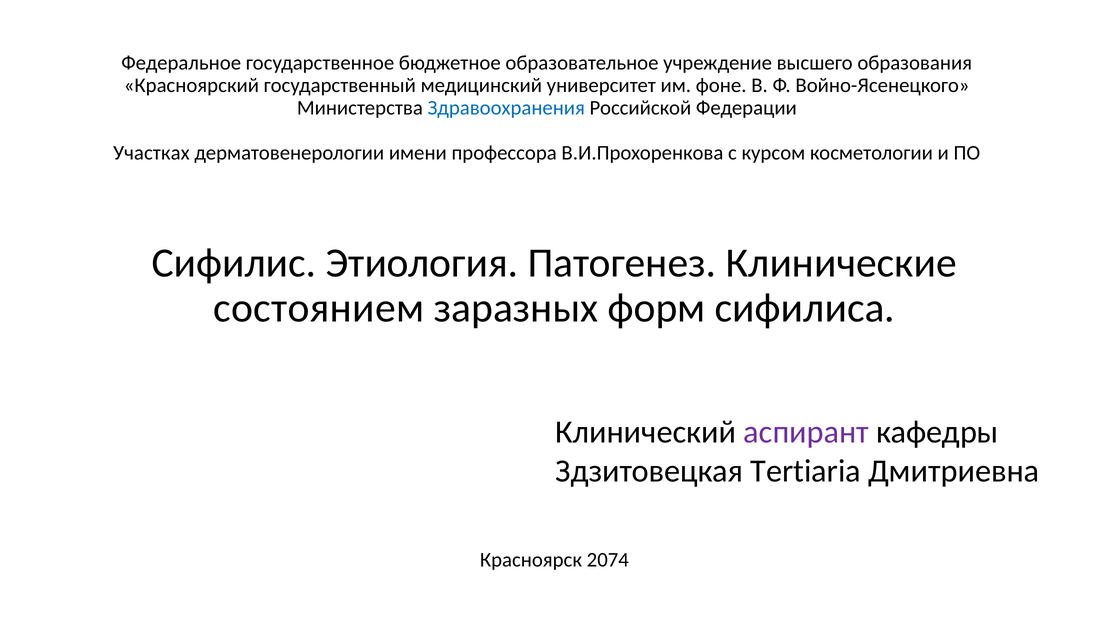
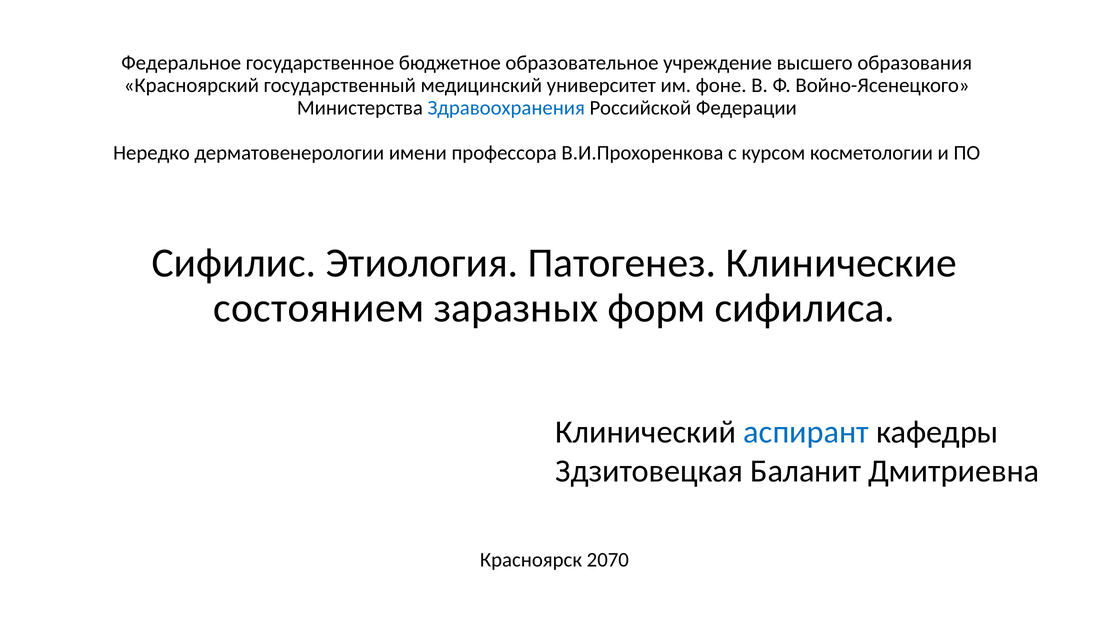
Участках: Участках -> Нередко (151, 153)
аспирант colour: purple -> blue (806, 432)
Tertiaria: Tertiaria -> Баланит (806, 471)
2074: 2074 -> 2070 (608, 560)
